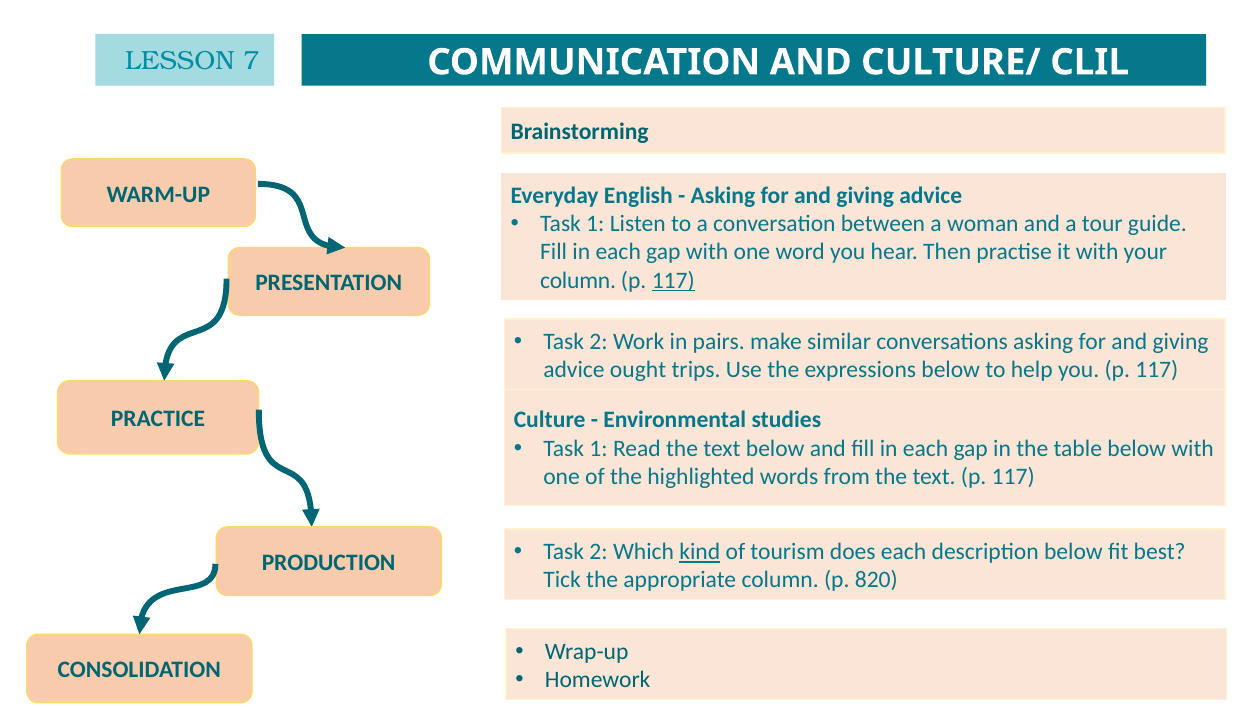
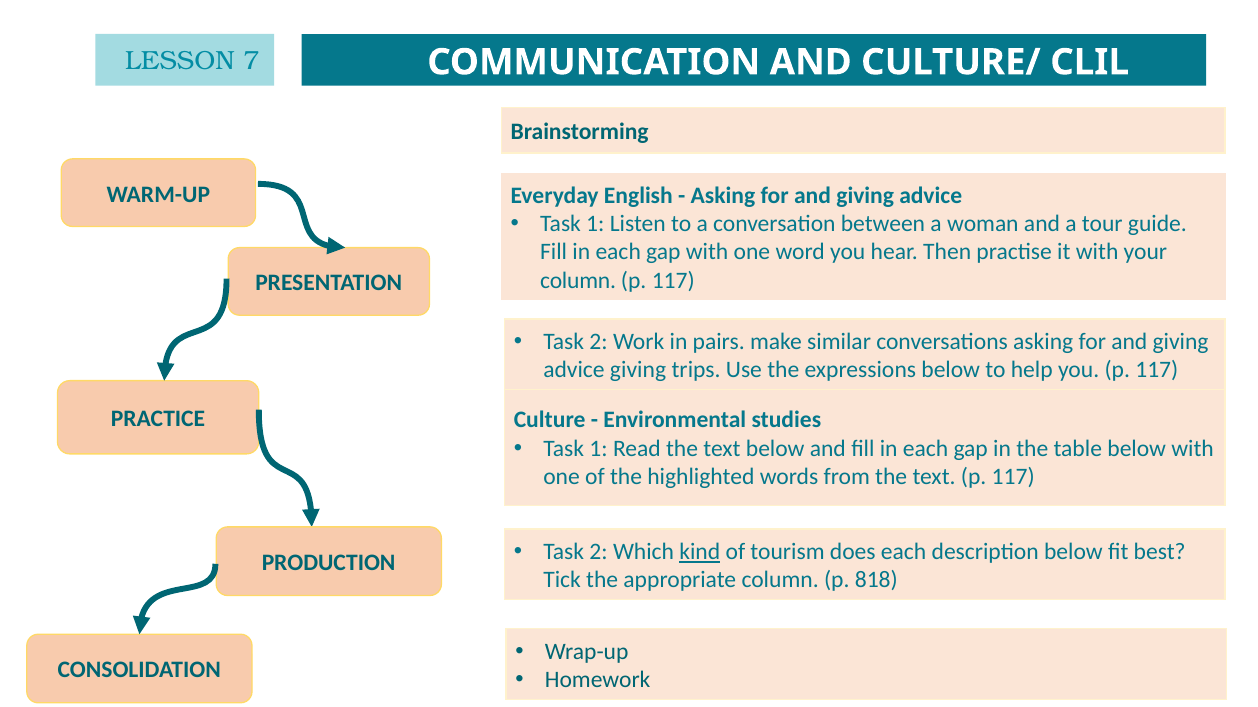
117 underline: present -> none (673, 281)
advice ought: ought -> giving (638, 371)
820: 820 -> 818 (876, 581)
